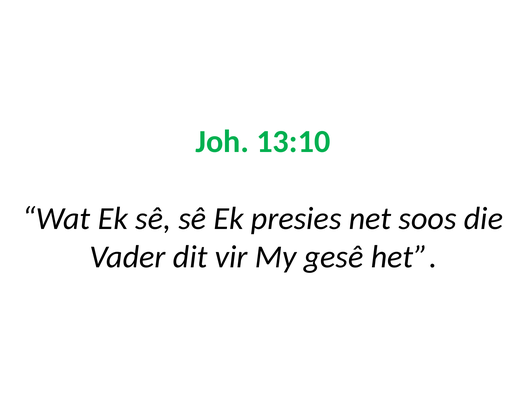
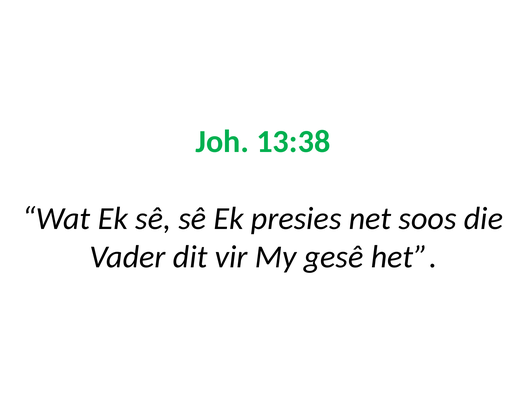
13:10: 13:10 -> 13:38 (293, 142)
